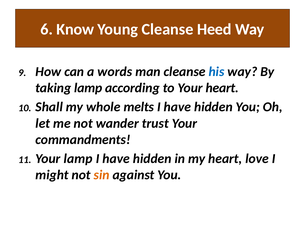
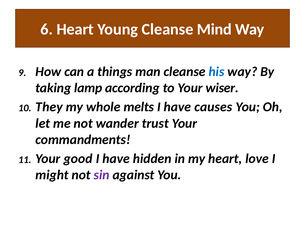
6 Know: Know -> Heart (75, 29)
Heed: Heed -> Mind (214, 29)
words: words -> things (115, 72)
Your heart: heart -> wiser (222, 88)
Shall: Shall -> They (49, 107)
hidden: hidden -> causes (213, 107)
Your lamp: lamp -> good (78, 158)
sin colour: orange -> purple (102, 175)
